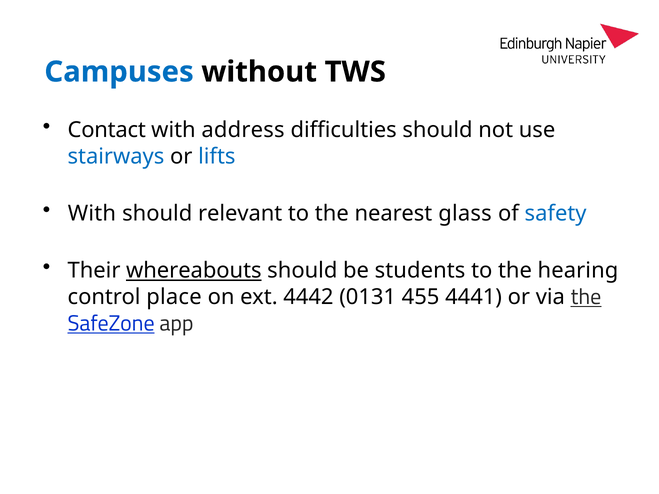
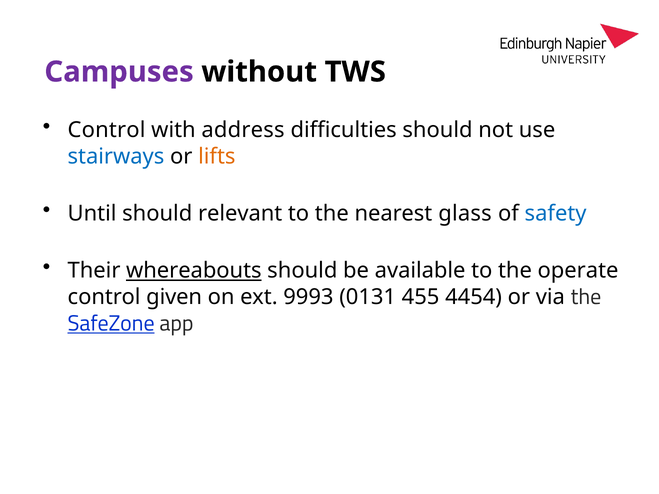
Campuses colour: blue -> purple (119, 72)
Contact: Contact -> Control (107, 130)
lifts colour: blue -> orange (217, 157)
With: With -> Until (92, 214)
students: students -> available (420, 271)
hearing: hearing -> operate (578, 271)
place: place -> given (174, 297)
4442: 4442 -> 9993 (308, 297)
4441: 4441 -> 4454 (474, 297)
the underline: present -> none (586, 297)
